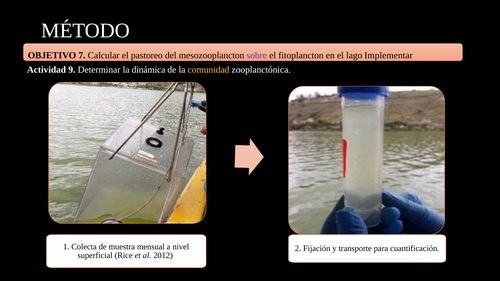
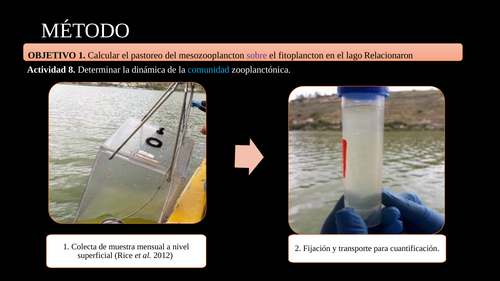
OBJETIVO 7: 7 -> 1 (82, 55)
Implementar: Implementar -> Relacionaron (389, 55)
9: 9 -> 8 (72, 70)
comunidad colour: yellow -> light blue (209, 70)
